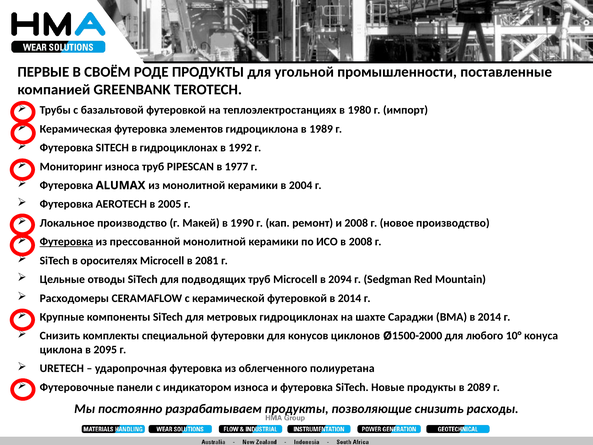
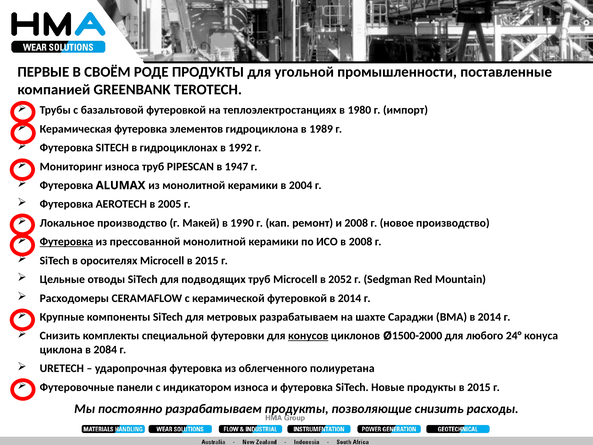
1977: 1977 -> 1947 (237, 166)
Microcell в 2081: 2081 -> 2015 (207, 260)
2094: 2094 -> 2052 (340, 279)
метровых гидроциклонах: гидроциклонах -> разрабатываем (299, 317)
конусов underline: none -> present (308, 336)
10°: 10° -> 24° (514, 336)
2095: 2095 -> 2084 (105, 349)
продукты в 2089: 2089 -> 2015 (479, 387)
